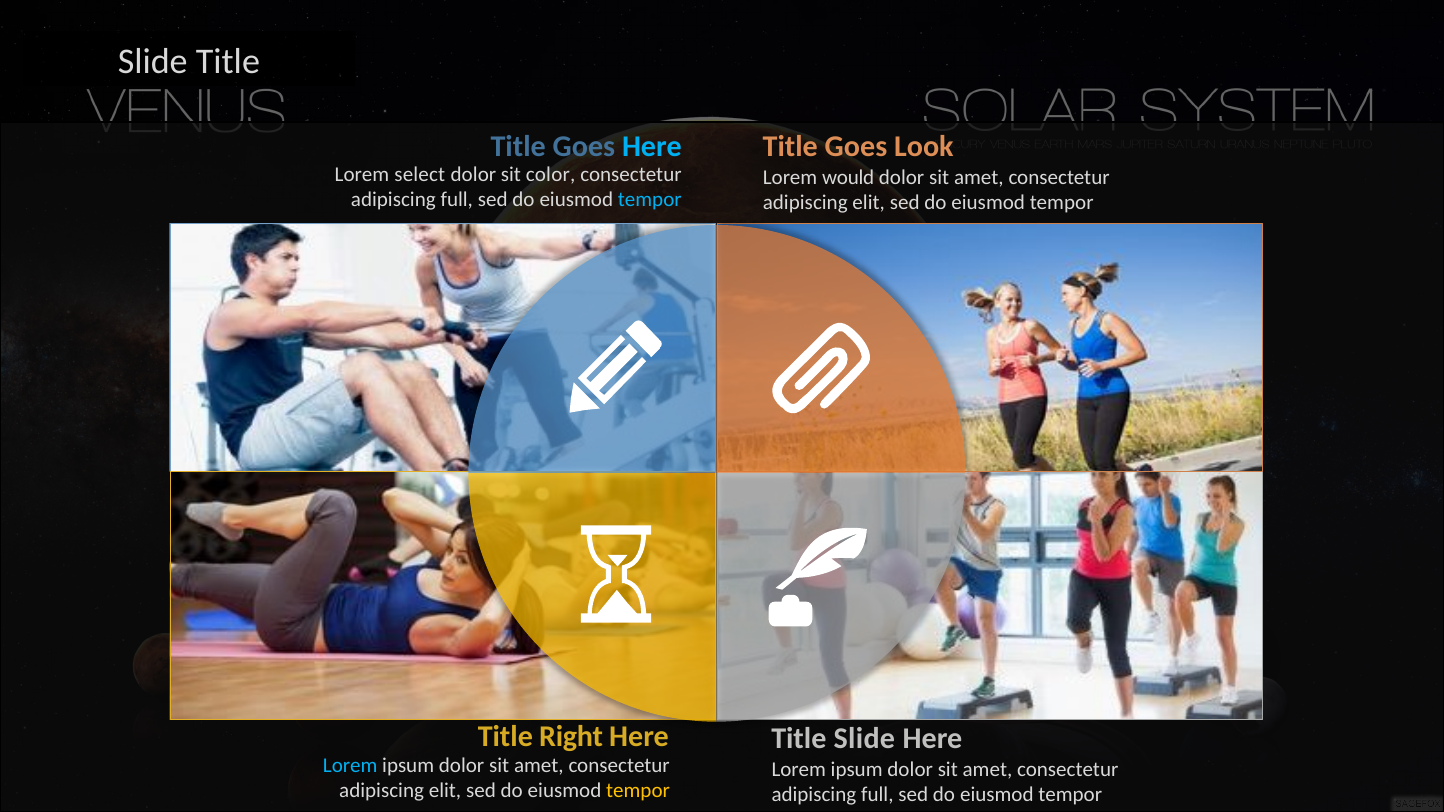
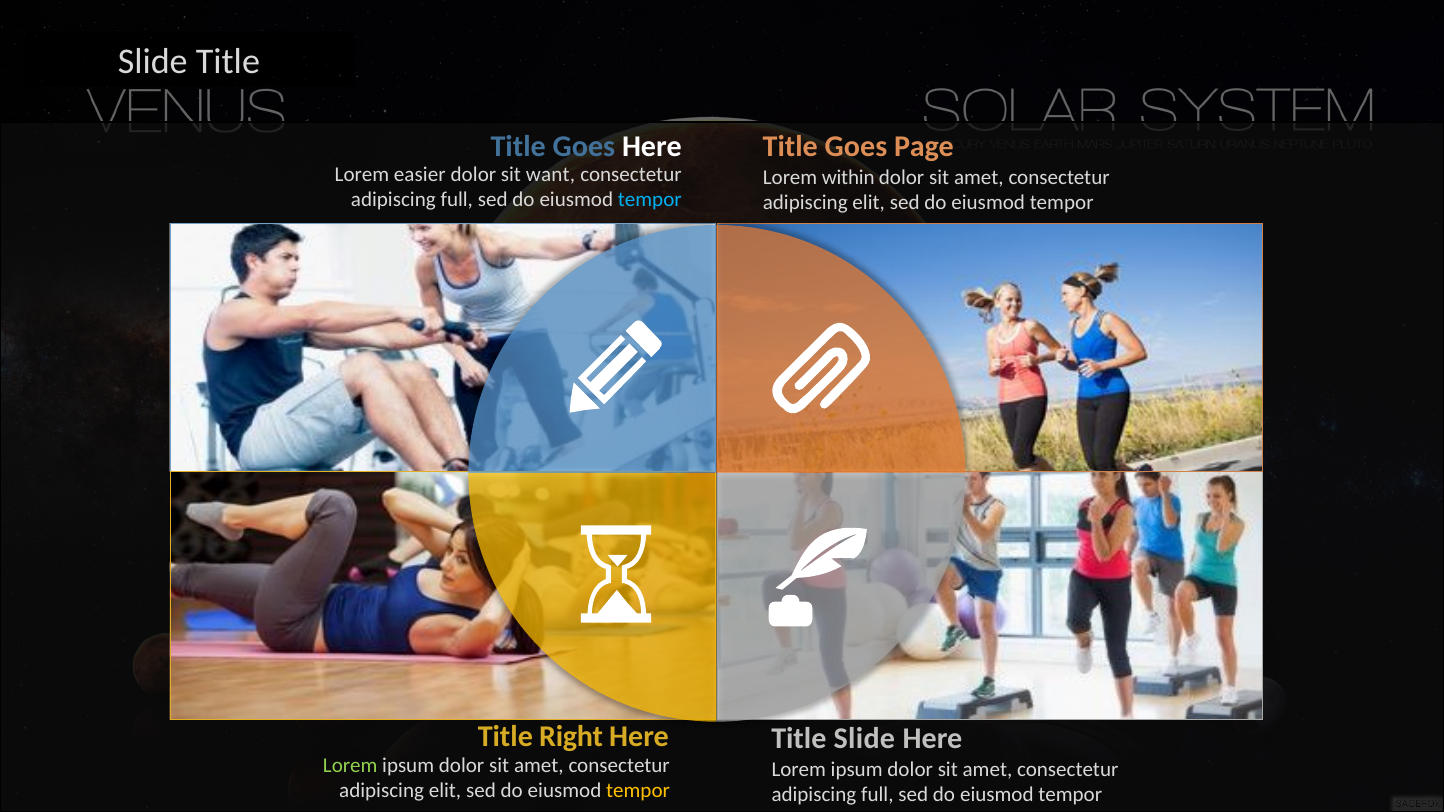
Look: Look -> Page (924, 147)
Here colour: light blue -> white (652, 147)
select: select -> easier (420, 175)
color: color -> want (551, 175)
would: would -> within (848, 178)
Lorem colour: light blue -> light green (350, 766)
